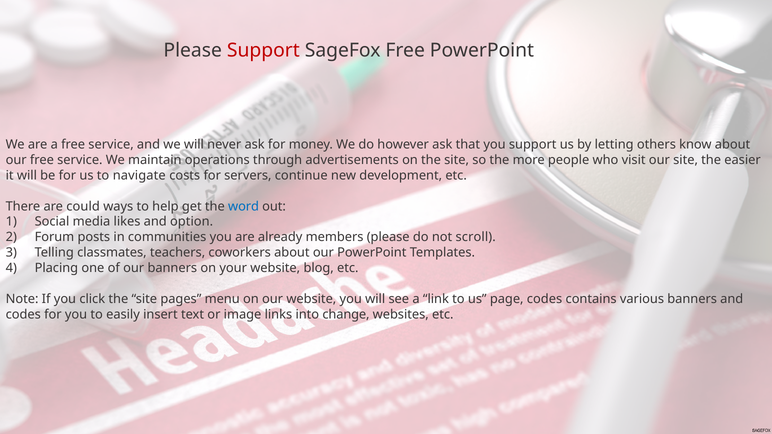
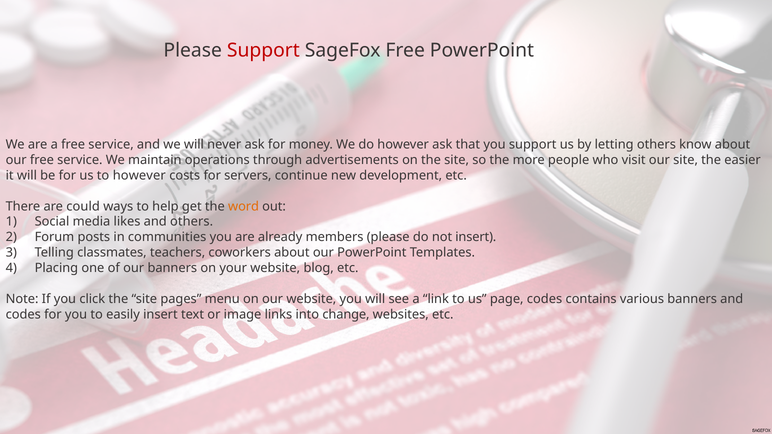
to navigate: navigate -> however (139, 176)
word colour: blue -> orange (244, 206)
and option: option -> others (192, 222)
not scroll: scroll -> insert (476, 237)
